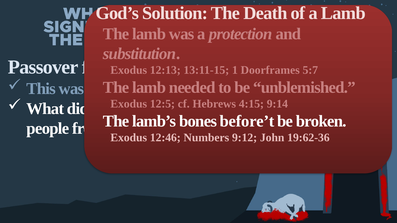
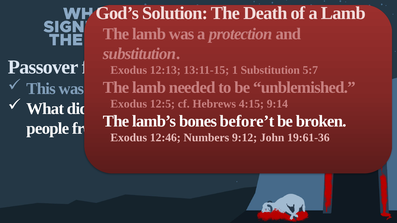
1 Doorframes: Doorframes -> Substitution (270, 70)
19:62-36: 19:62-36 -> 19:61-36 (308, 138)
